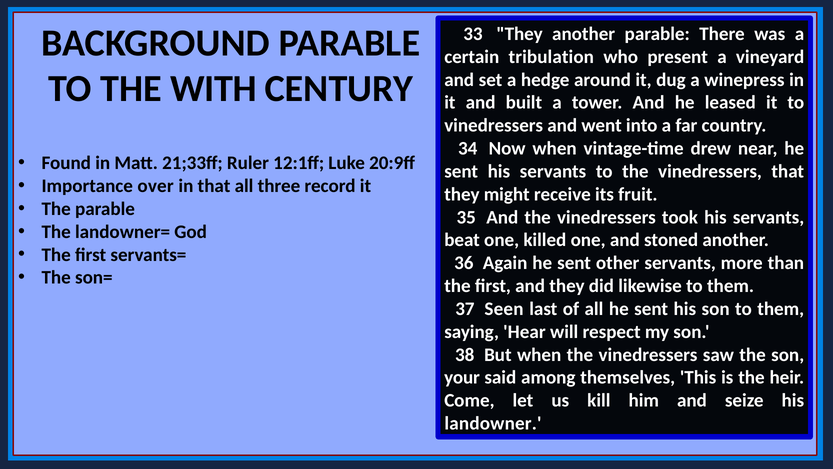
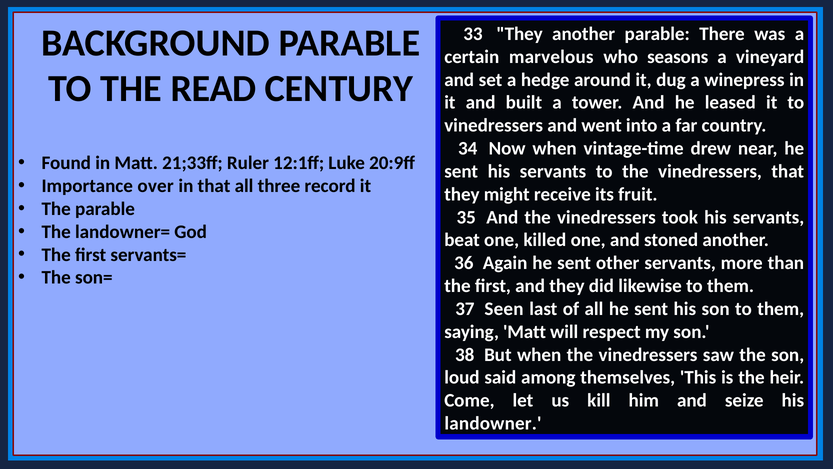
tribulation: tribulation -> marvelous (551, 57)
present: present -> seasons (678, 57)
WITH: WITH -> READ (214, 89)
saying Hear: Hear -> Matt (525, 332)
your: your -> loud (462, 377)
